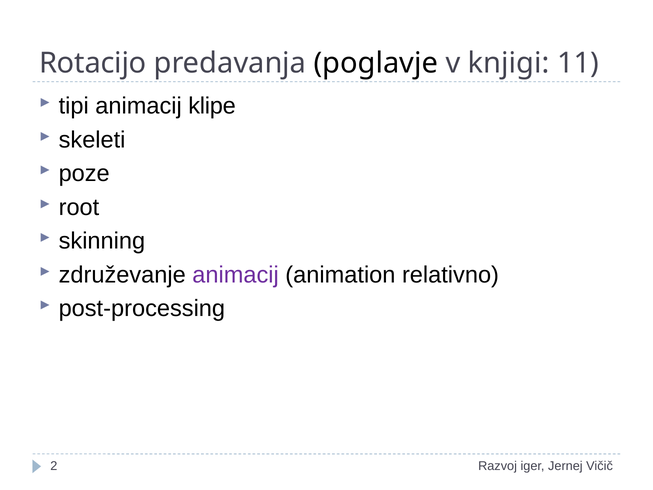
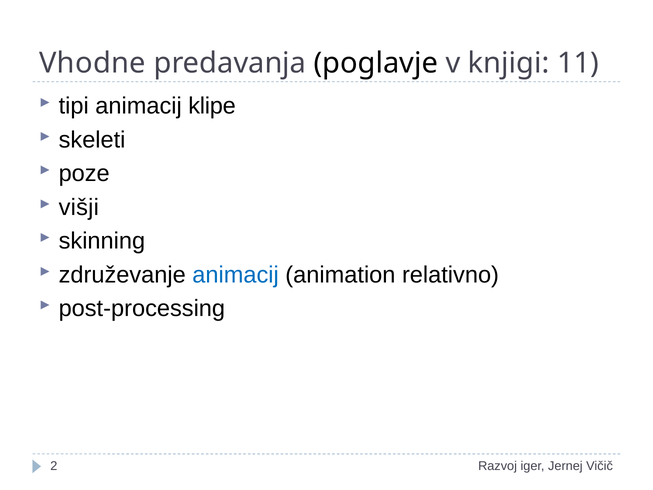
Rotacijo: Rotacijo -> Vhodne (93, 63)
root: root -> višji (79, 207)
animacij colour: purple -> blue (236, 275)
